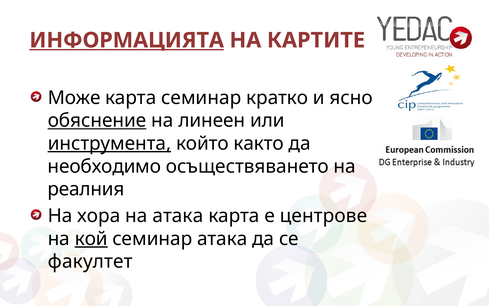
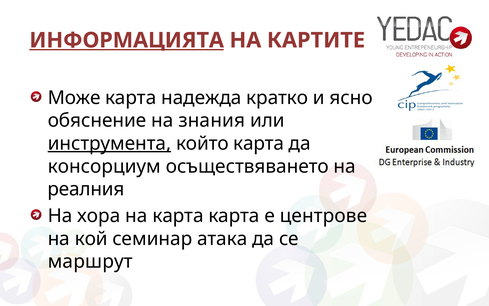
карта семинар: семинар -> надежда (201, 98)
обяснение underline: present -> none (97, 121)
линеен: линеен -> знания (212, 121)
който както: както -> карта (259, 143)
необходимо: необходимо -> консорциум (104, 166)
на атака: атака -> карта (178, 216)
кой underline: present -> none (91, 239)
факултет: факултет -> маршрут (90, 261)
